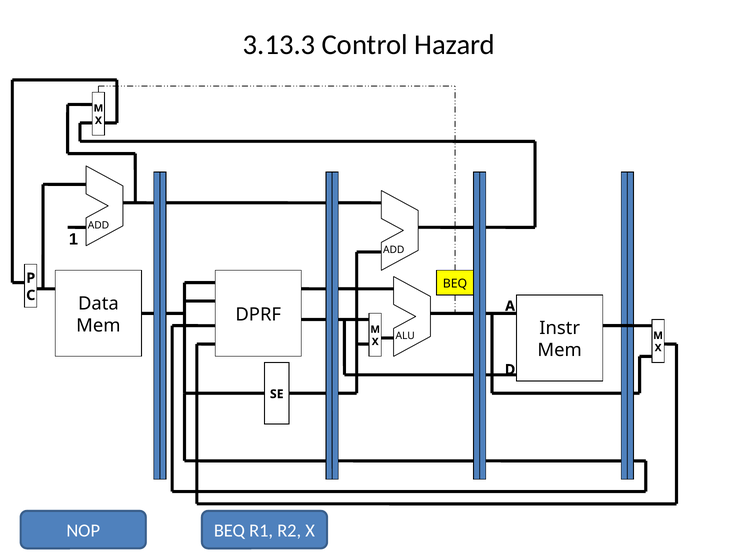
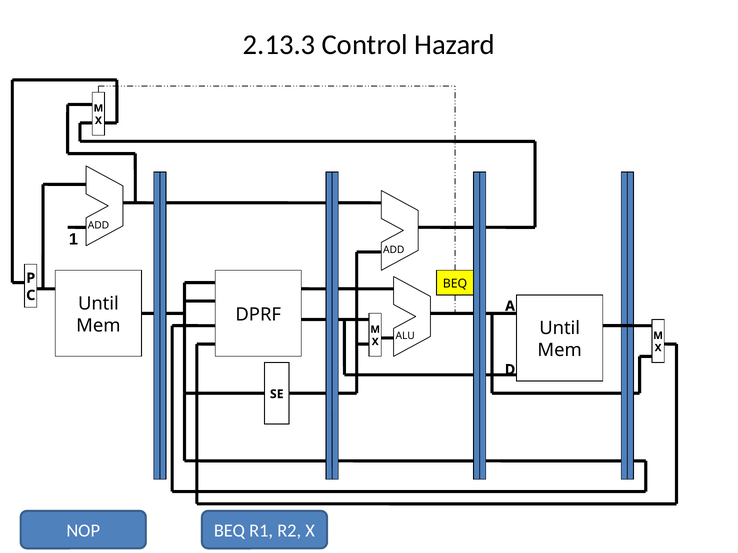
3.13.3: 3.13.3 -> 2.13.3 (279, 45)
Data: Data -> Until (98, 304)
Instr: Instr -> Until (560, 328)
